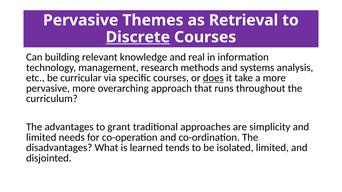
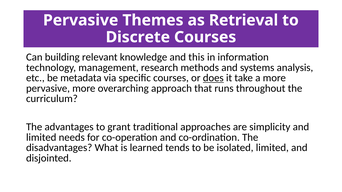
Discrete underline: present -> none (138, 37)
real: real -> this (196, 57)
curricular: curricular -> metadata (81, 78)
